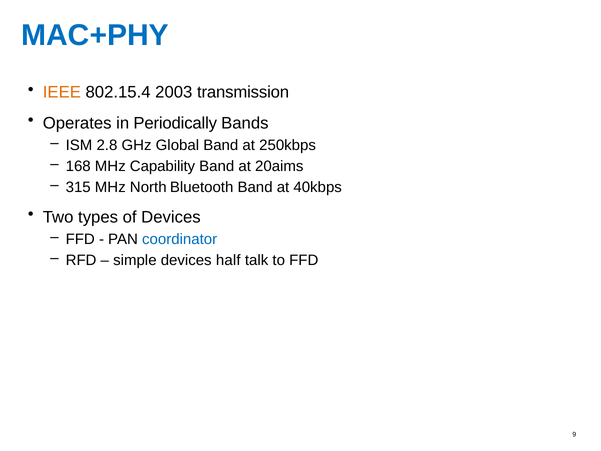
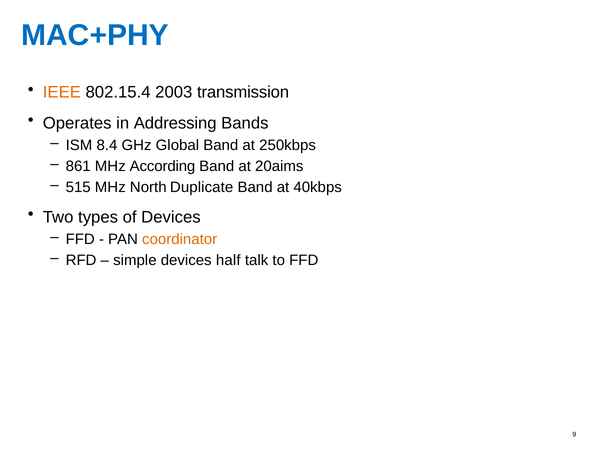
Periodically: Periodically -> Addressing (175, 123)
2.8: 2.8 -> 8.4 (107, 145)
168: 168 -> 861 (78, 166)
Capability: Capability -> According (163, 166)
315: 315 -> 515 (78, 187)
Bluetooth: Bluetooth -> Duplicate (202, 187)
coordinator colour: blue -> orange (180, 239)
